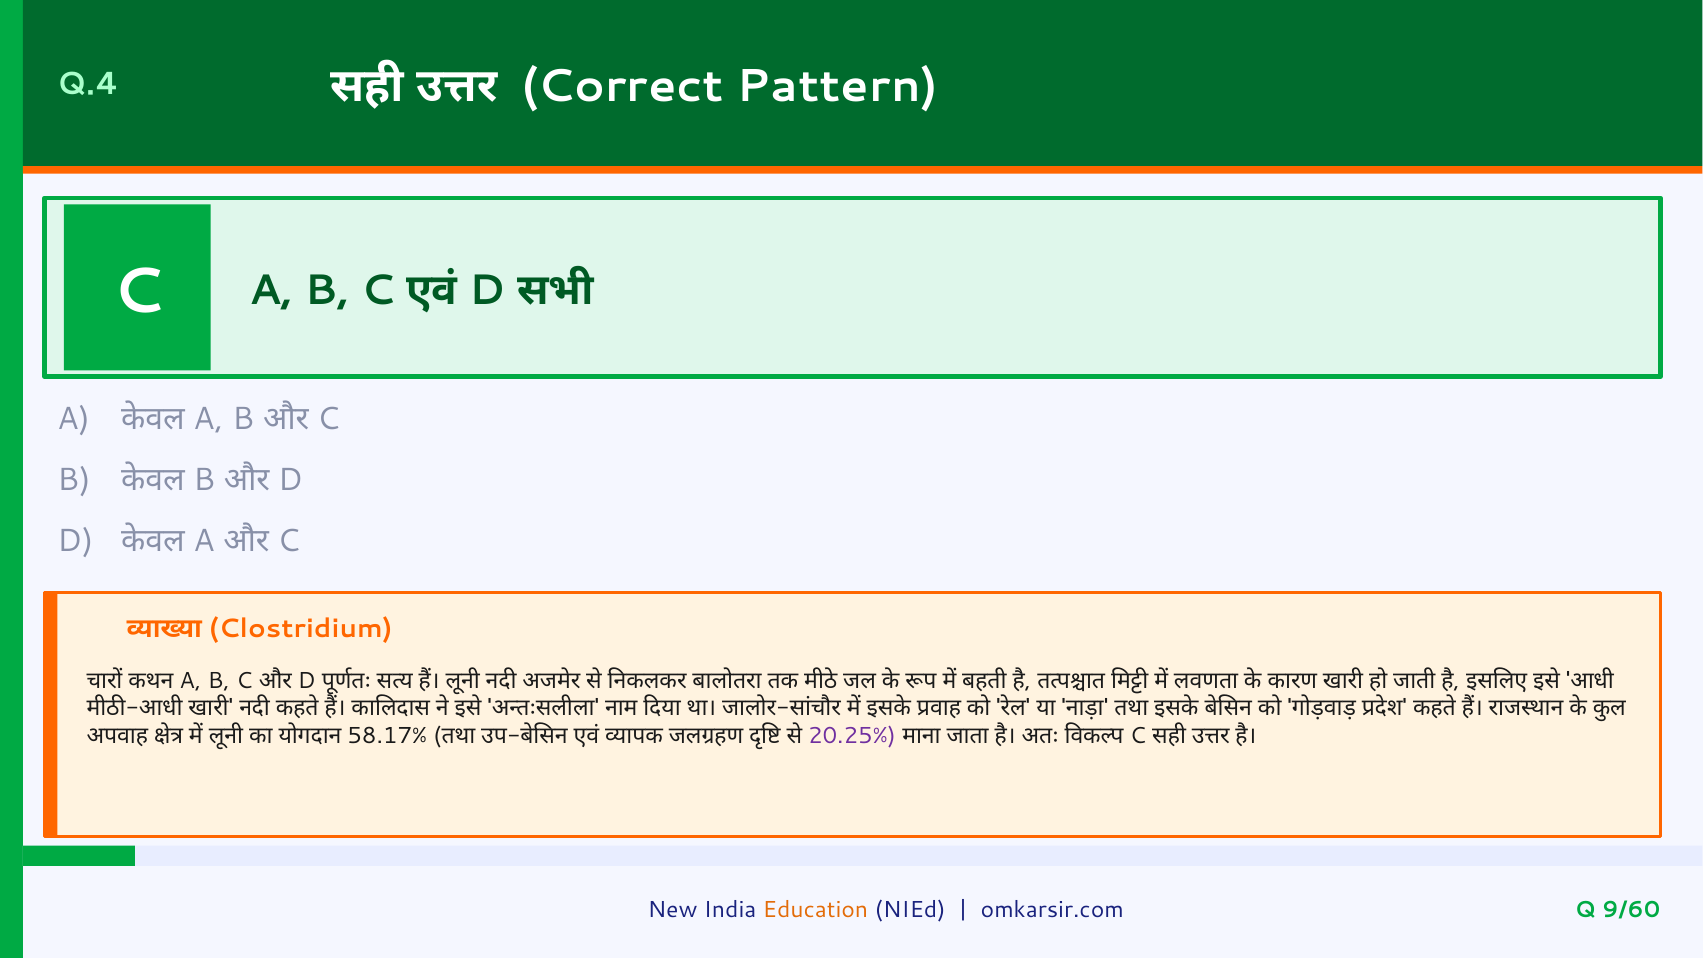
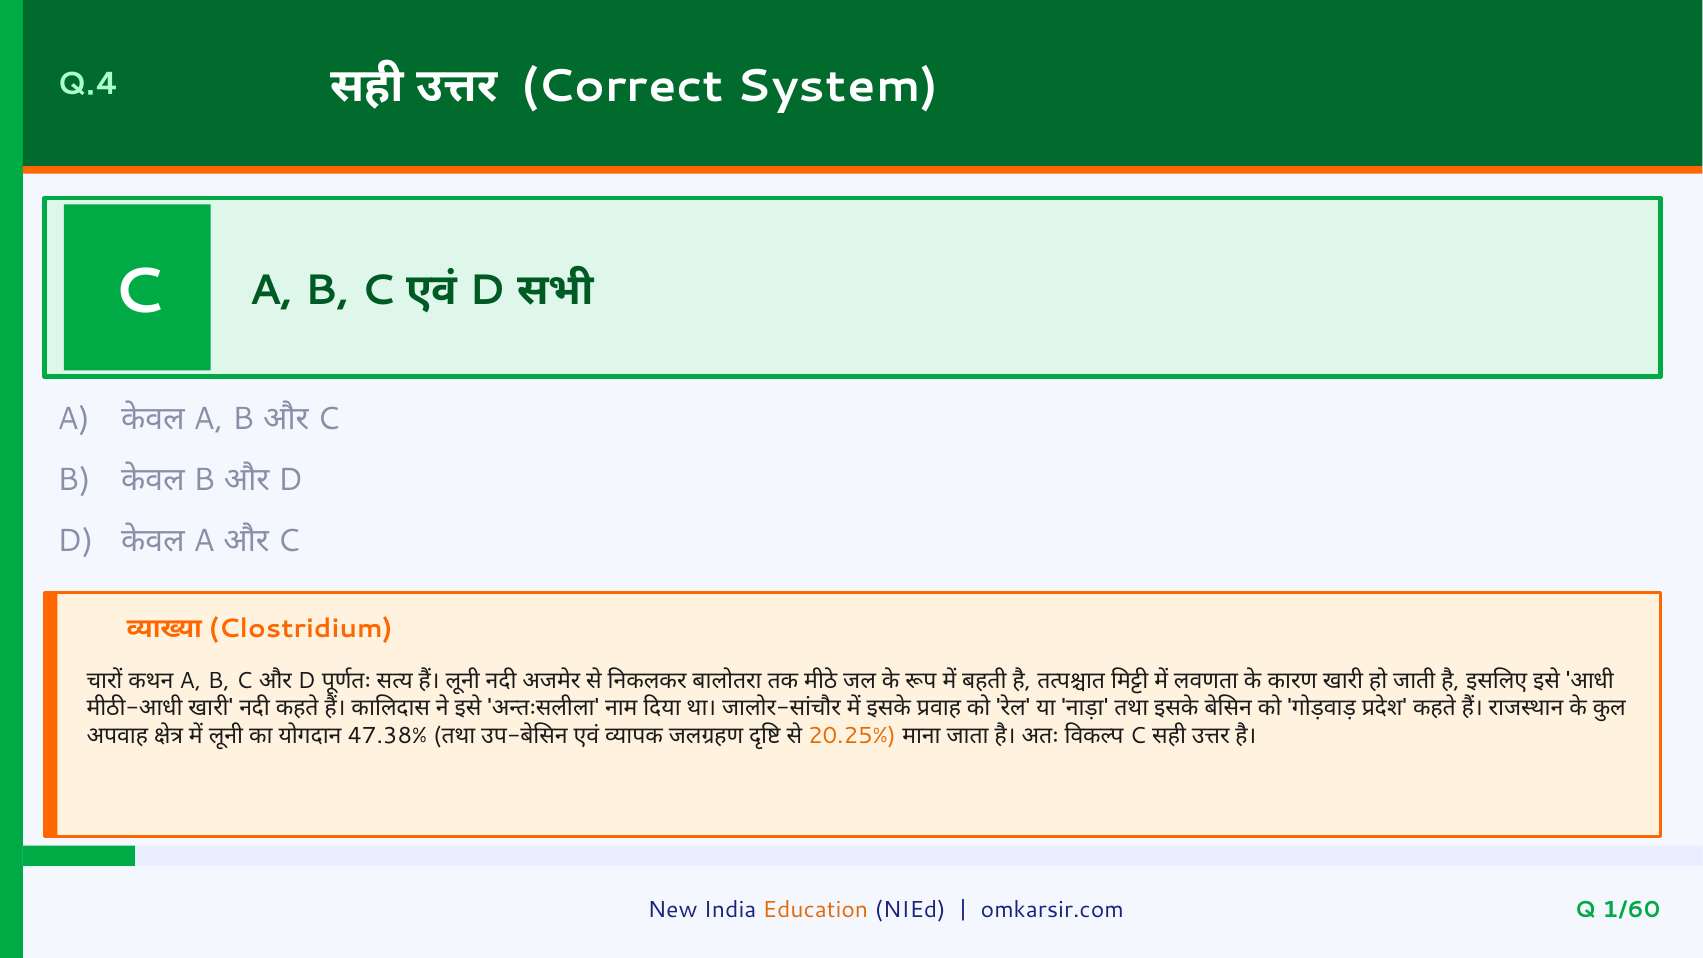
Pattern: Pattern -> System (837, 86)
58.17%: 58.17% -> 47.38% (387, 736)
20.25% colour: purple -> orange (852, 736)
9/60: 9/60 -> 1/60 (1631, 910)
